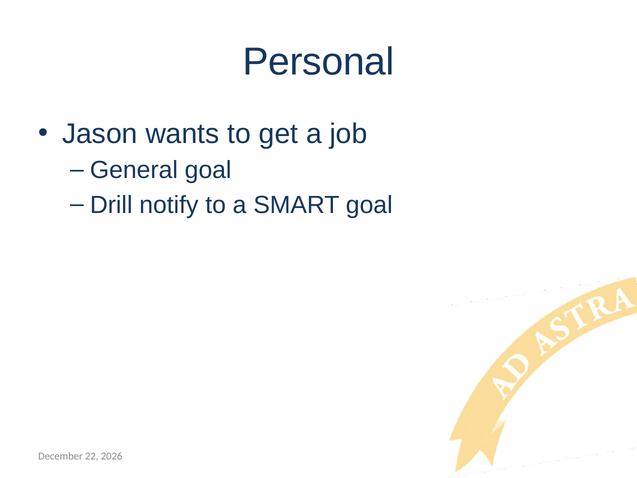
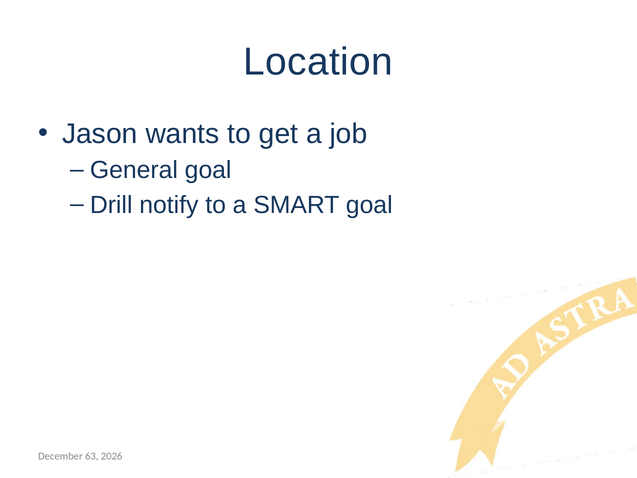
Personal: Personal -> Location (318, 62)
22: 22 -> 63 (92, 456)
